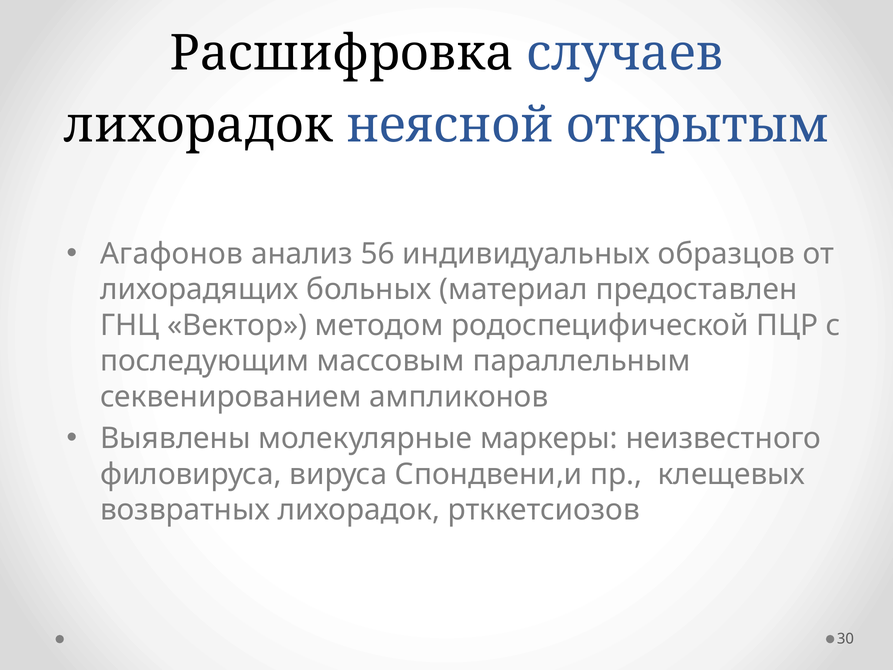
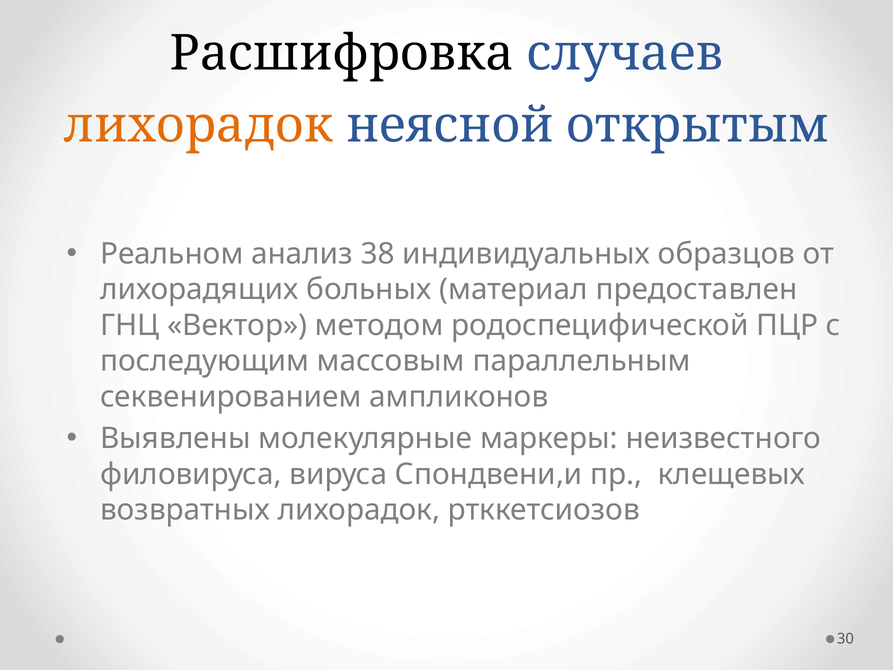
лихорадок colour: black -> orange (199, 125)
Агафонов: Агафонов -> Реальном (172, 254)
56: 56 -> 38 (378, 254)
